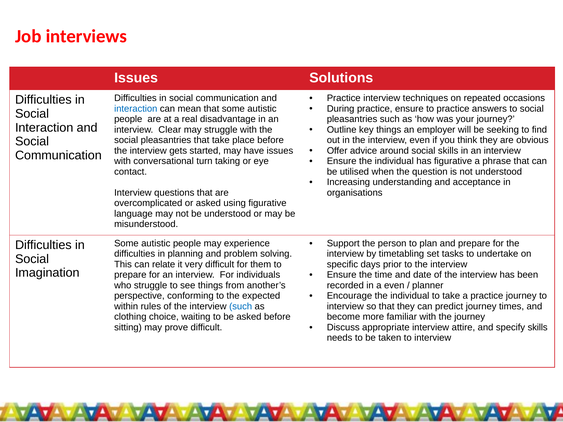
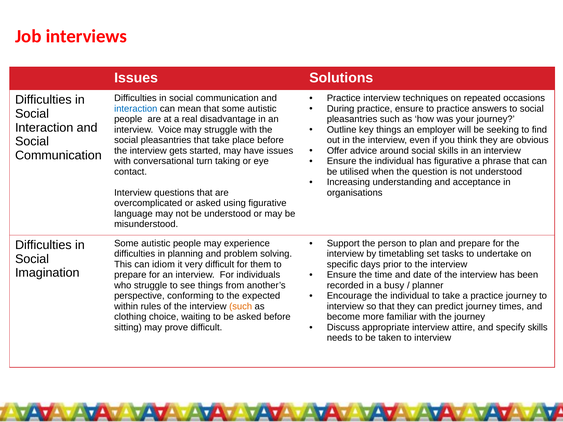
Clear: Clear -> Voice (170, 130)
relate: relate -> idiom (164, 265)
a even: even -> busy (394, 286)
such colour: blue -> orange (241, 307)
